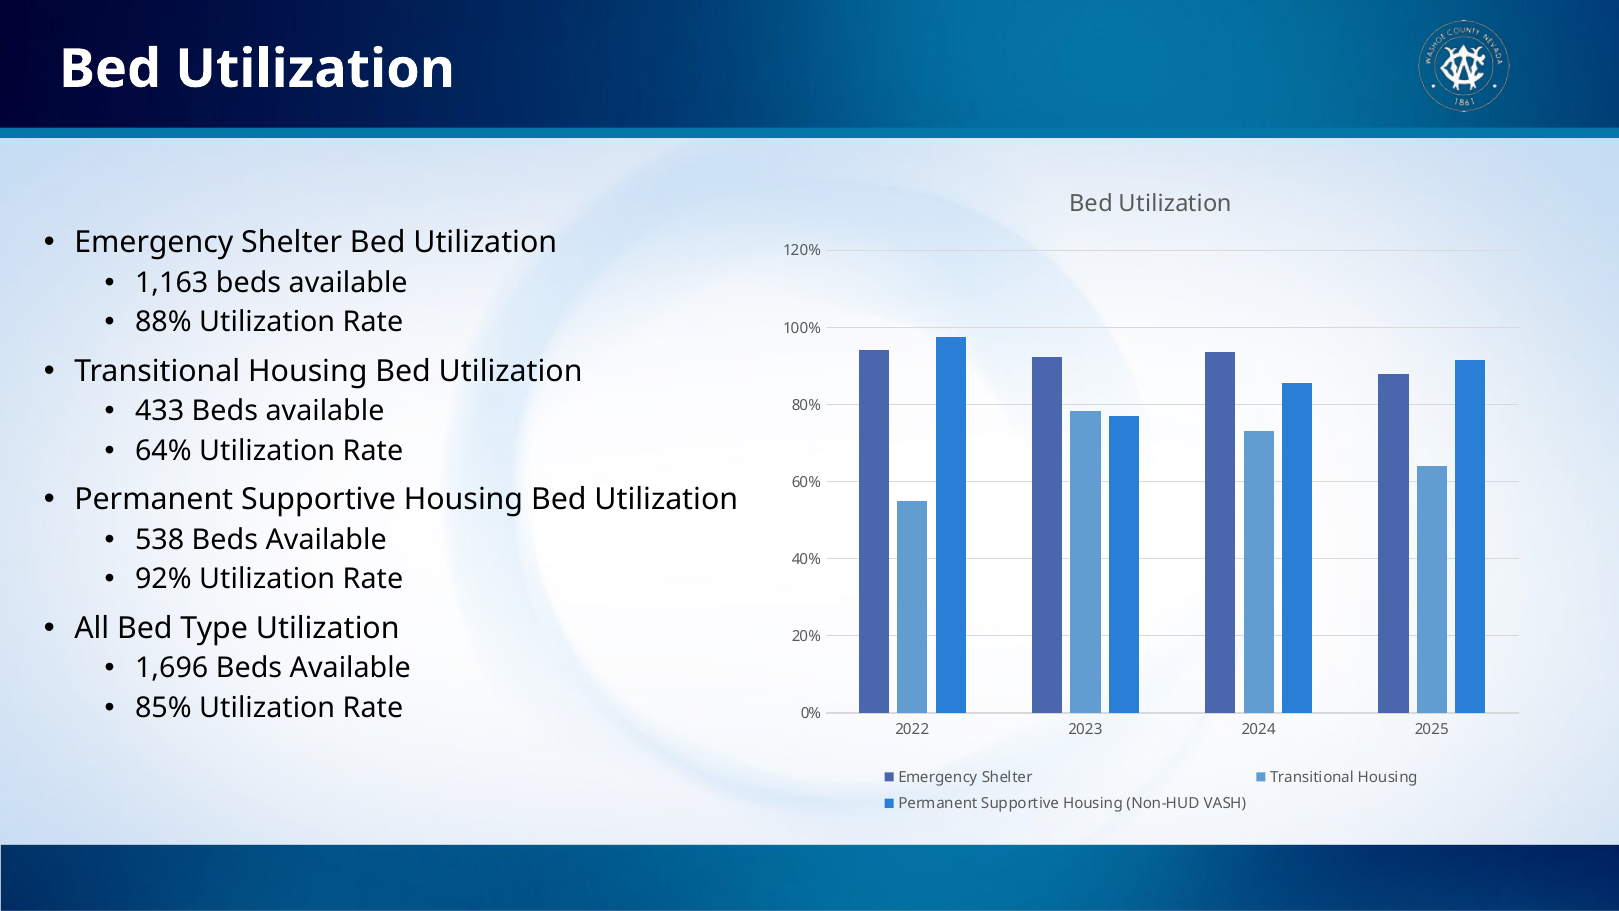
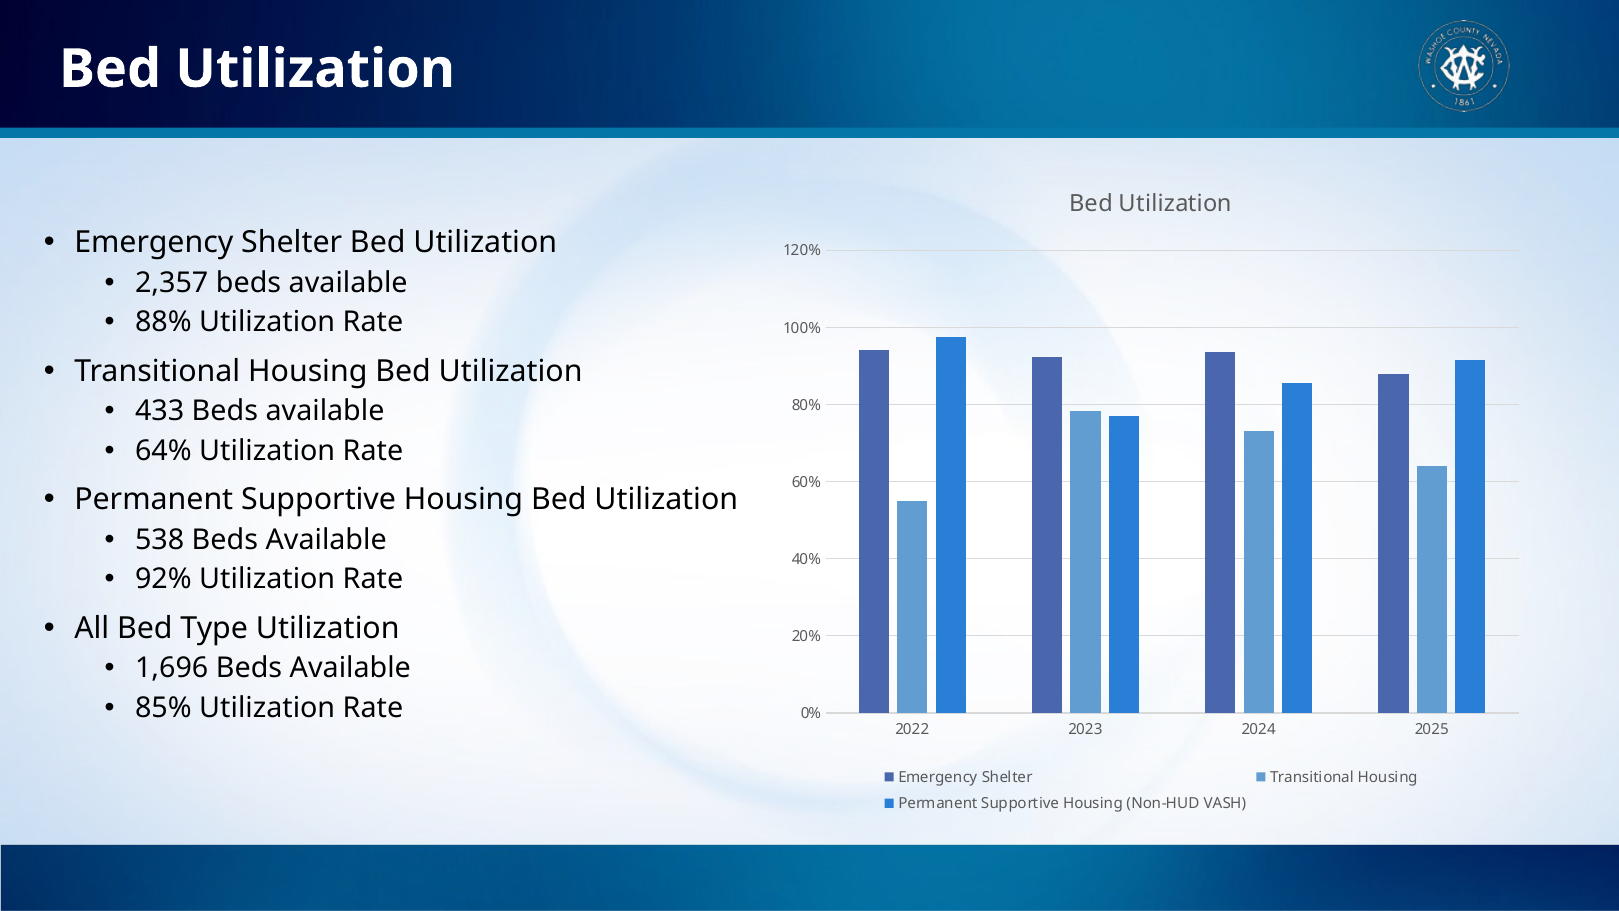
1,163: 1,163 -> 2,357 (172, 283)
